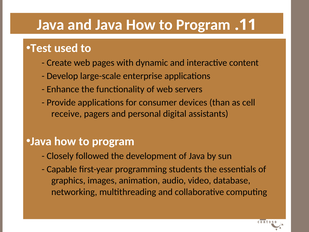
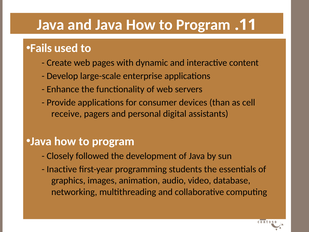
Test: Test -> Fails (41, 48)
Capable: Capable -> Inactive (62, 169)
